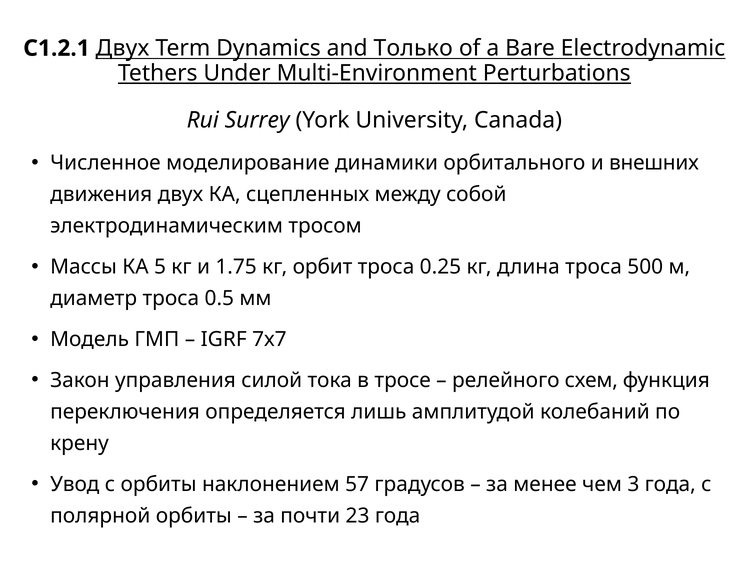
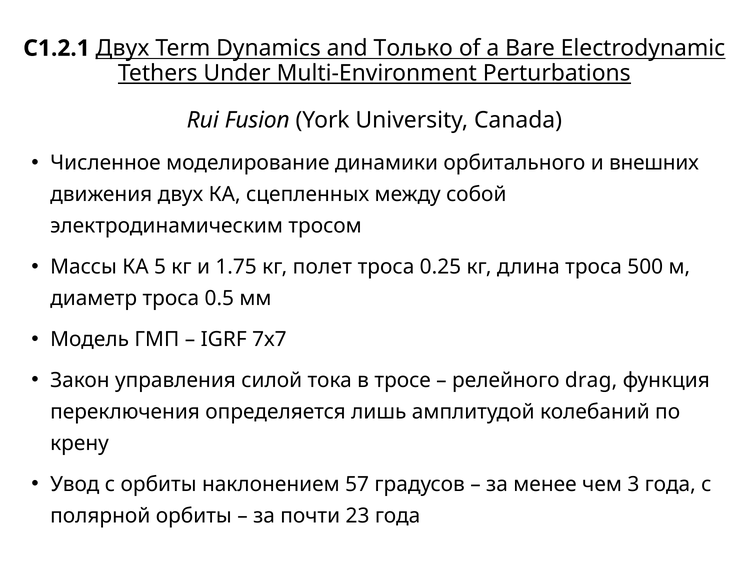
Surrey: Surrey -> Fusion (257, 120)
орбит: орбит -> полет (322, 267)
схем: схем -> drag (591, 380)
